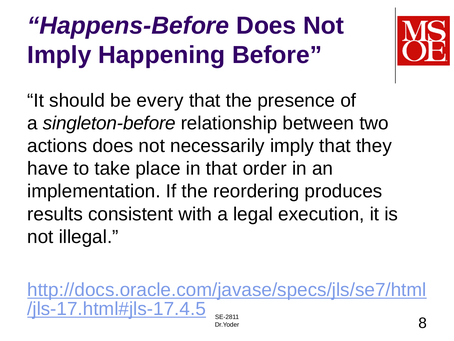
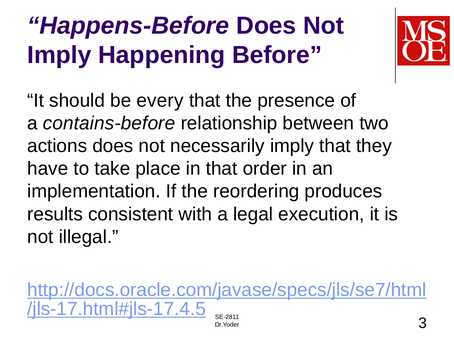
singleton-before: singleton-before -> contains-before (109, 123)
8: 8 -> 3 (423, 323)
